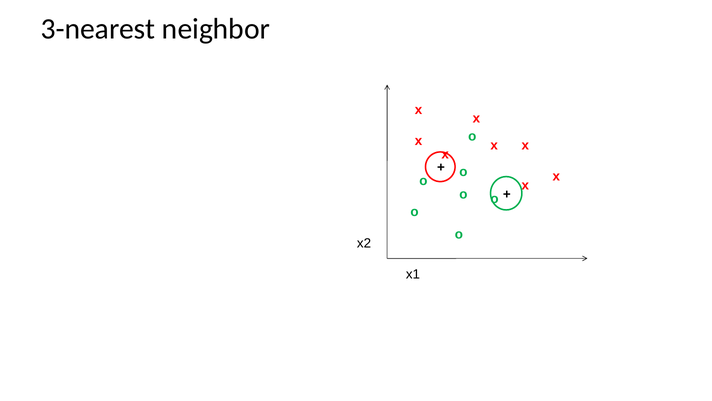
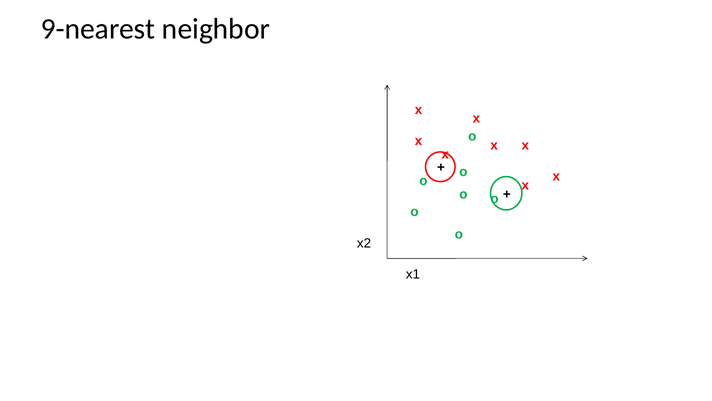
3-nearest: 3-nearest -> 9-nearest (98, 29)
